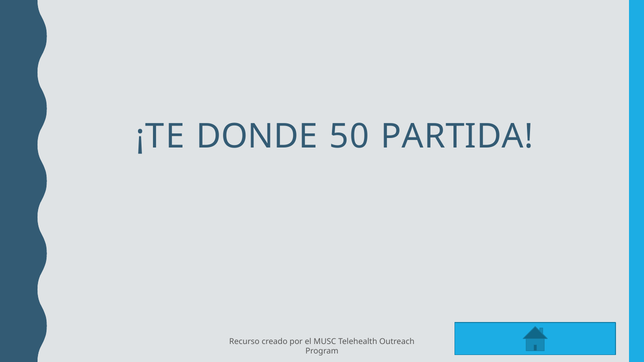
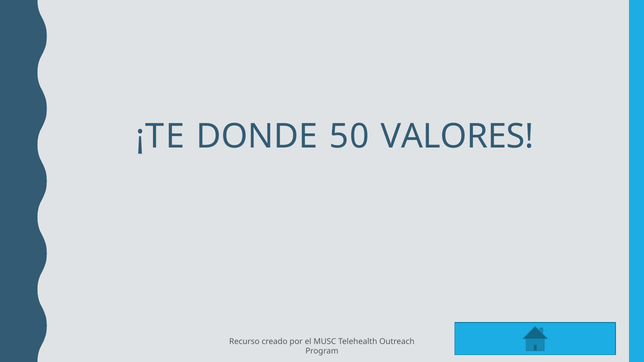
PARTIDA: PARTIDA -> VALORES (457, 136)
